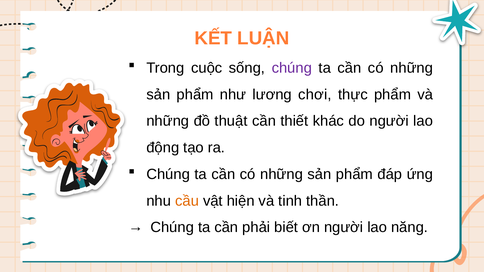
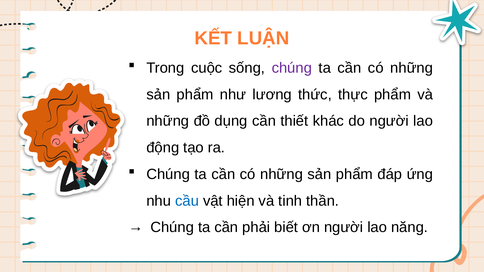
chơi: chơi -> thức (315, 95)
thuật: thuật -> dụng (231, 121)
cầu colour: orange -> blue (187, 201)
